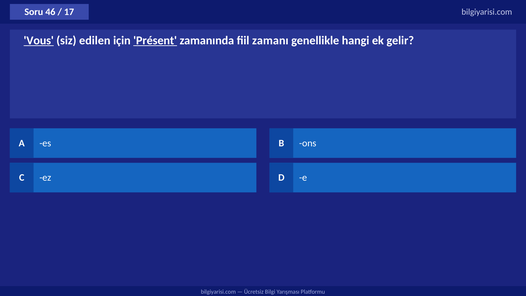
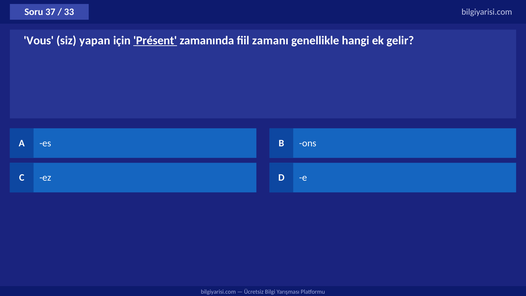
46: 46 -> 37 (50, 12)
17: 17 -> 33 (69, 12)
Vous underline: present -> none (39, 40)
edilen: edilen -> yapan (95, 40)
